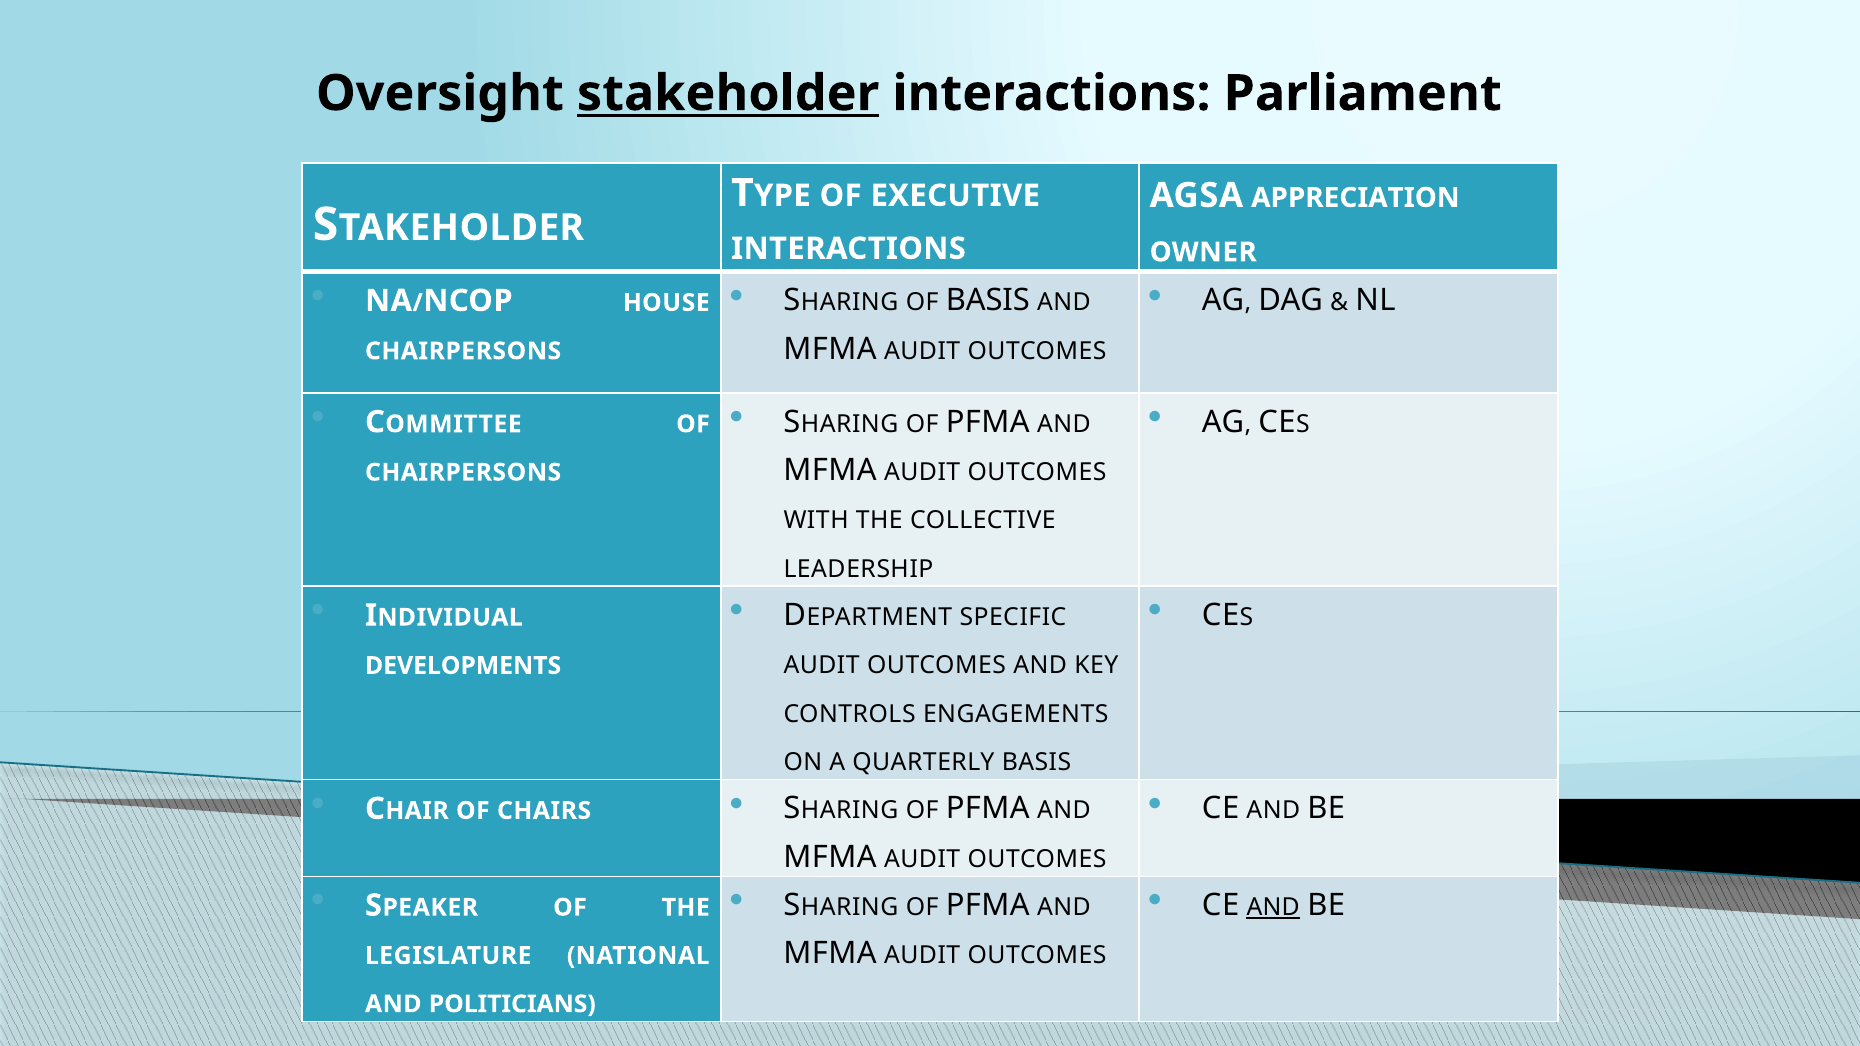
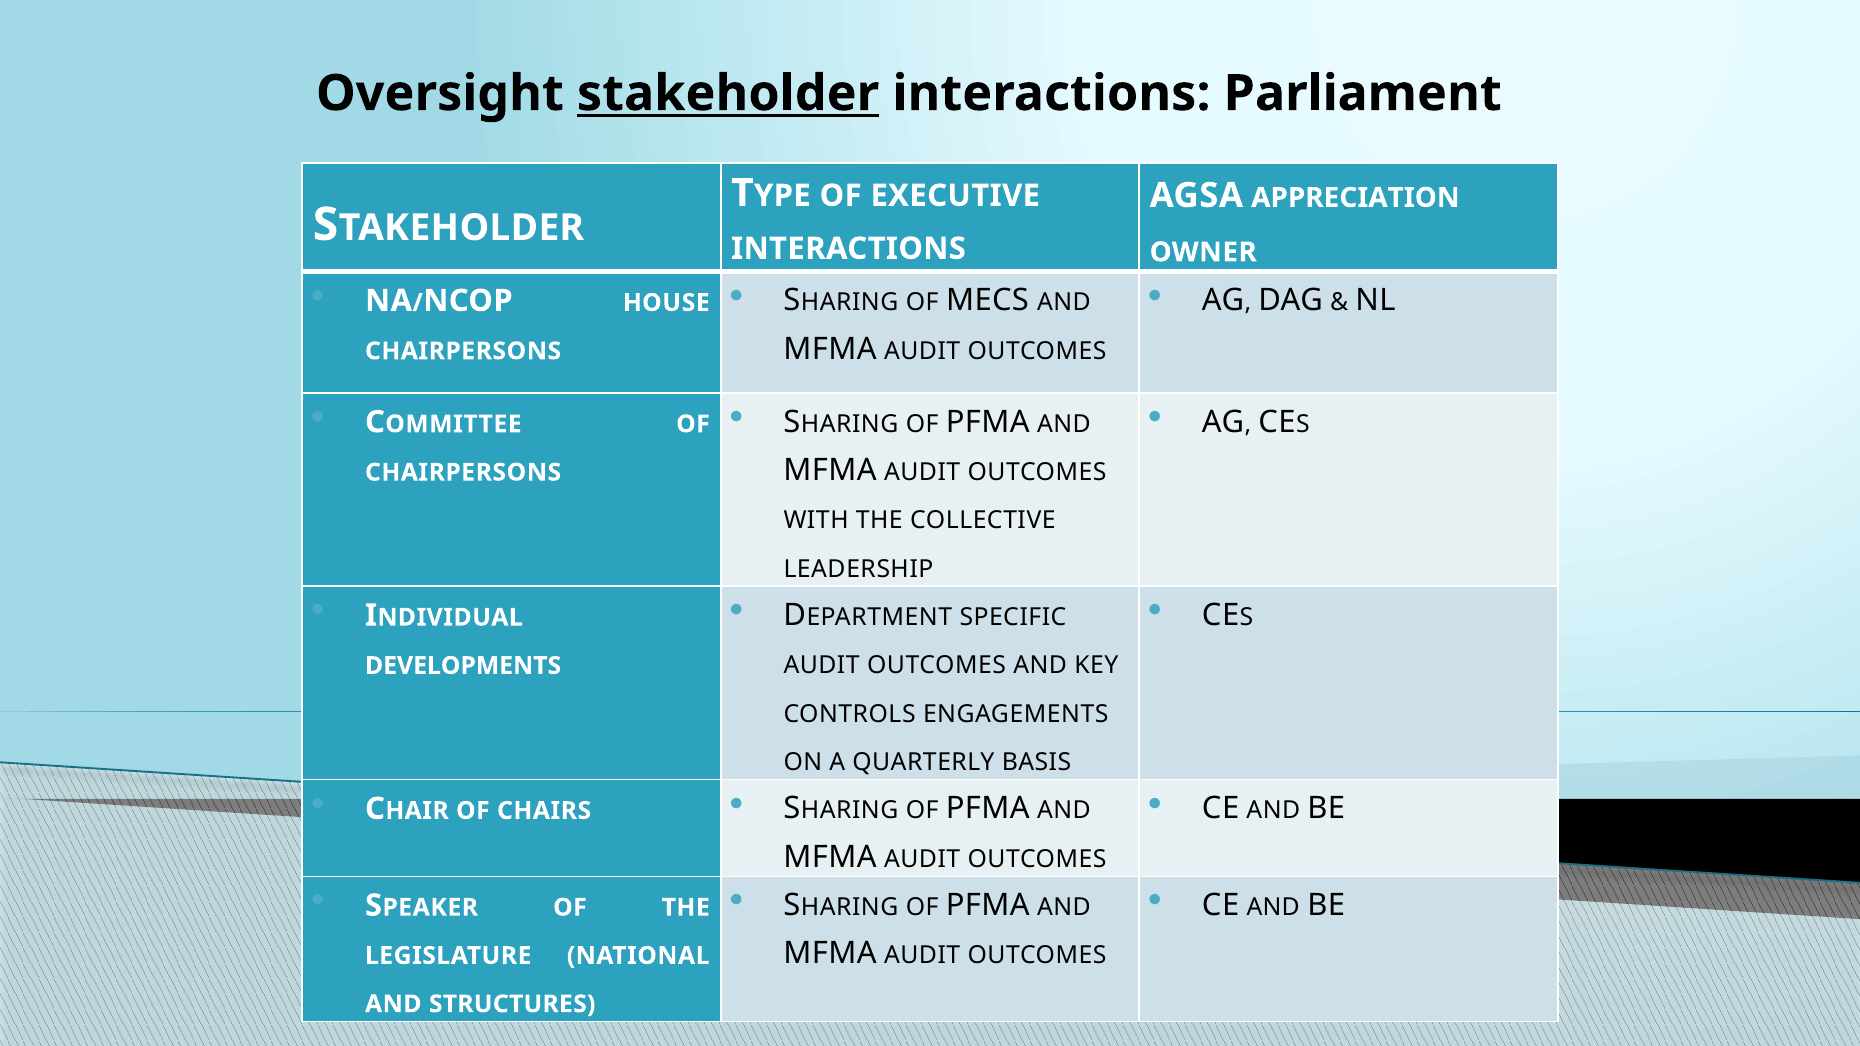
OF BASIS: BASIS -> MECS (988, 301)
AND underline: present -> none (1273, 908)
POLITICIANS: POLITICIANS -> STRUCTURES (512, 1004)
